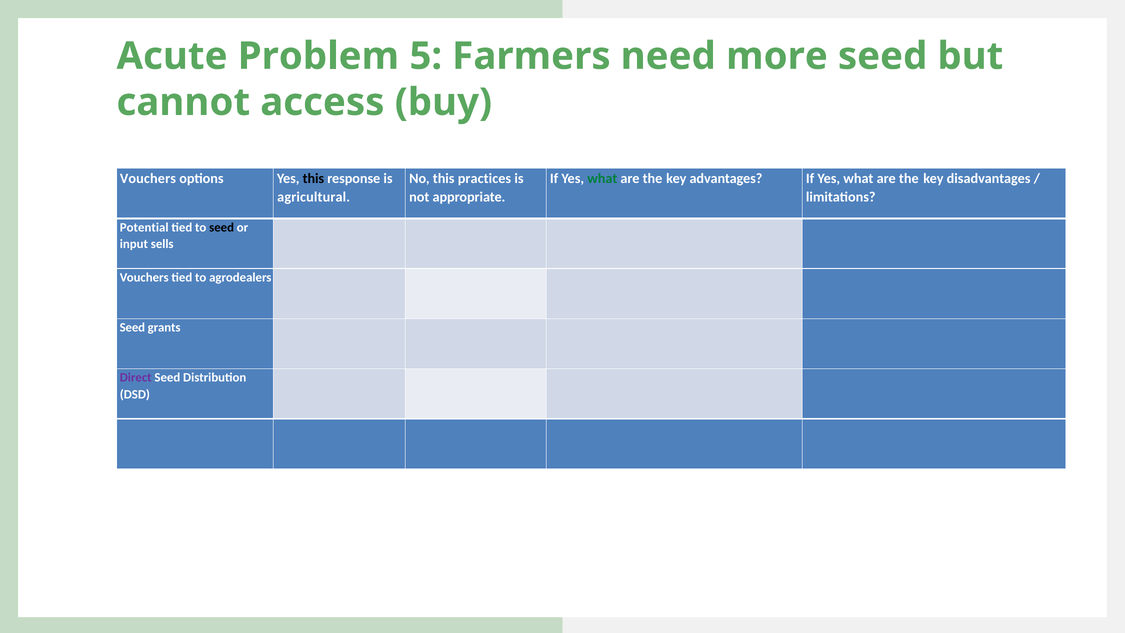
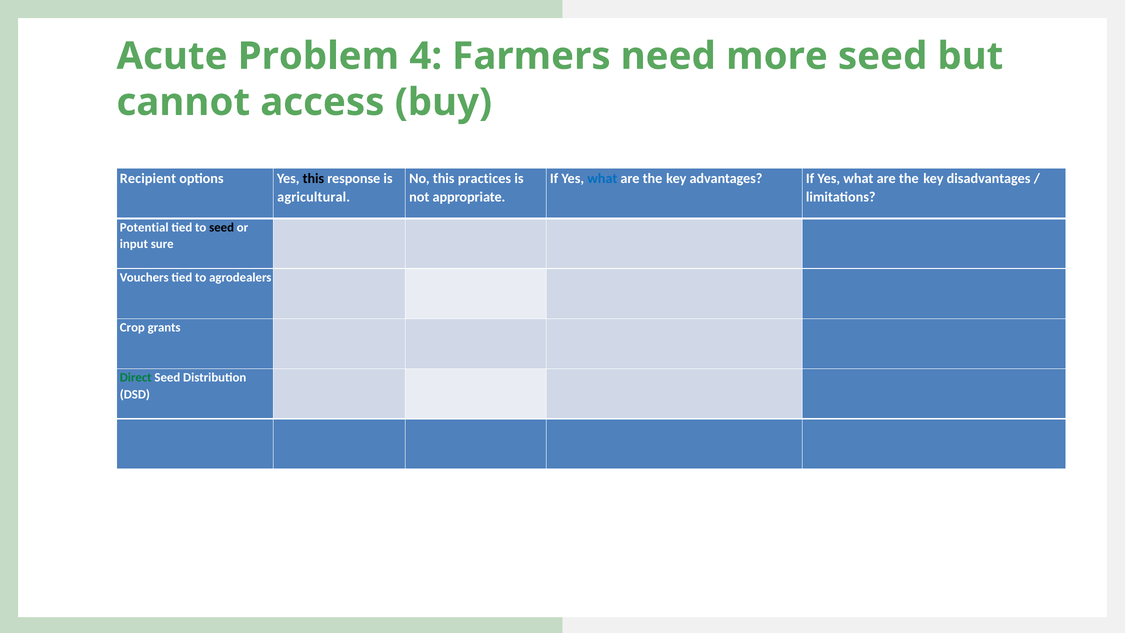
5: 5 -> 4 (426, 56)
Vouchers: Vouchers -> Recipient (148, 178)
what colour: green -> blue (602, 178)
sells: sells -> sure (162, 244)
Seed: Seed -> Crop (132, 328)
Direct colour: purple -> green (136, 378)
